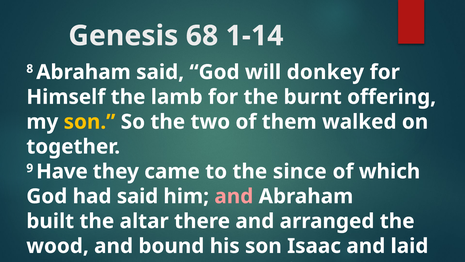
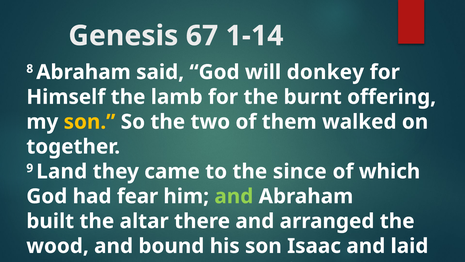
68: 68 -> 67 (202, 36)
Have: Have -> Land (62, 171)
had said: said -> fear (138, 196)
and colour: pink -> light green (234, 196)
